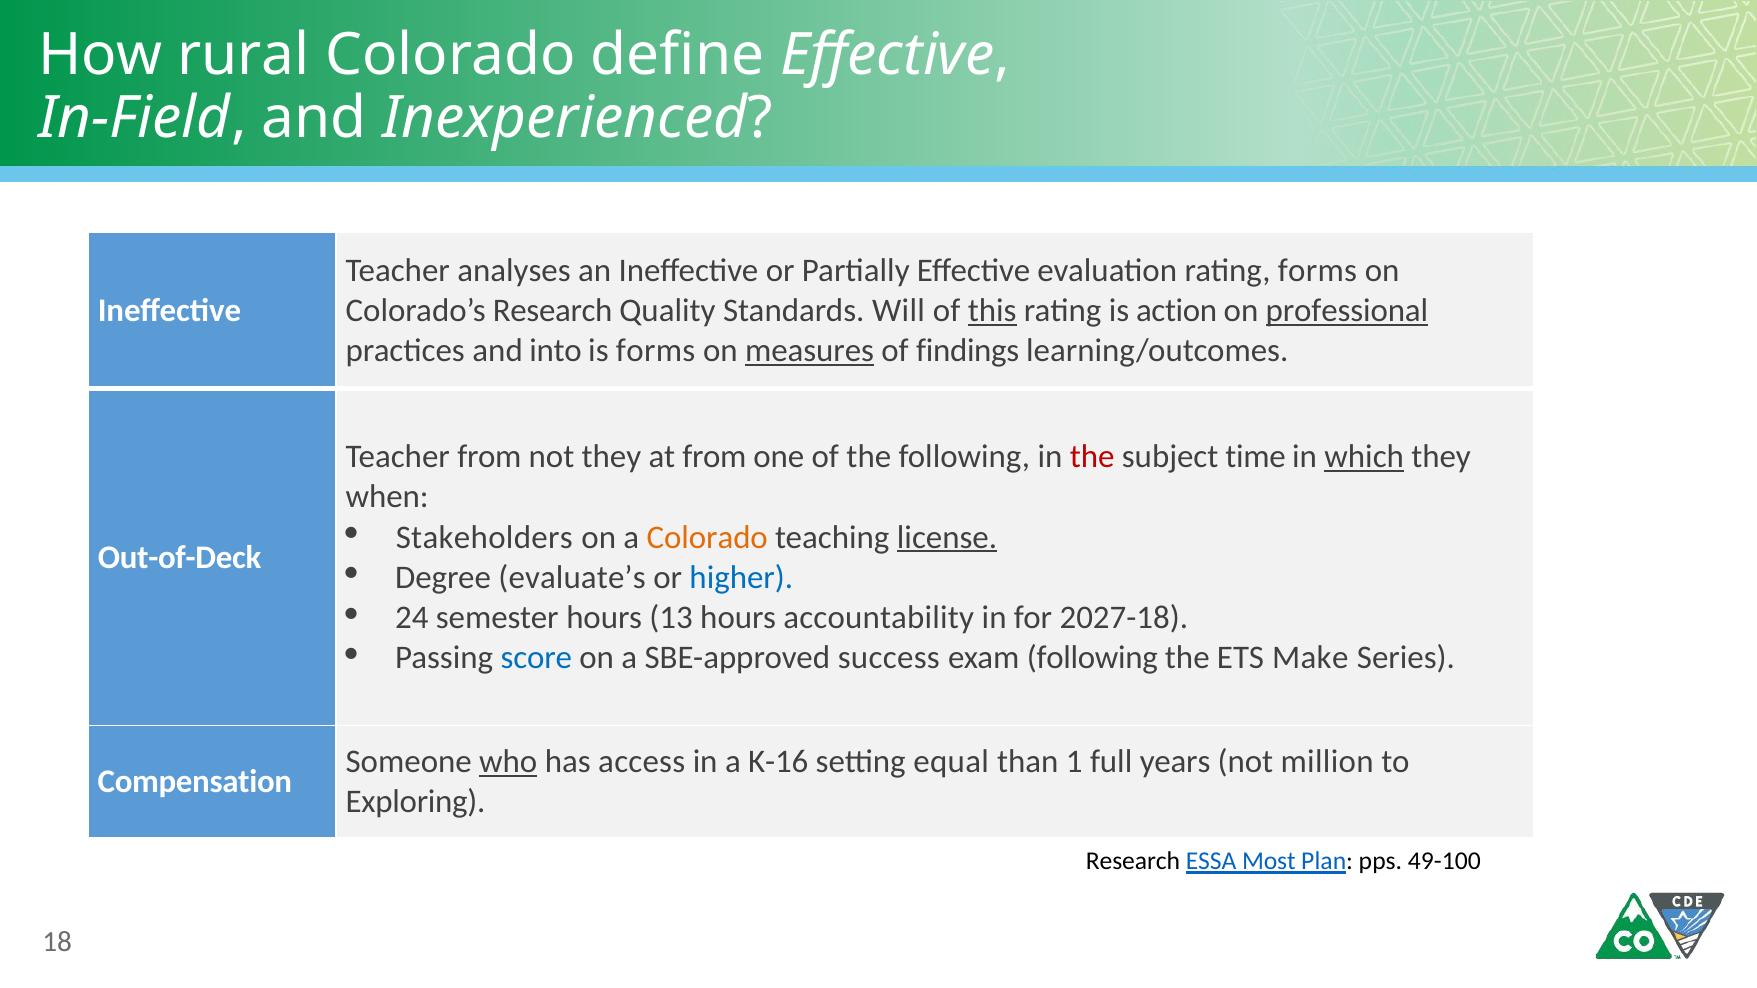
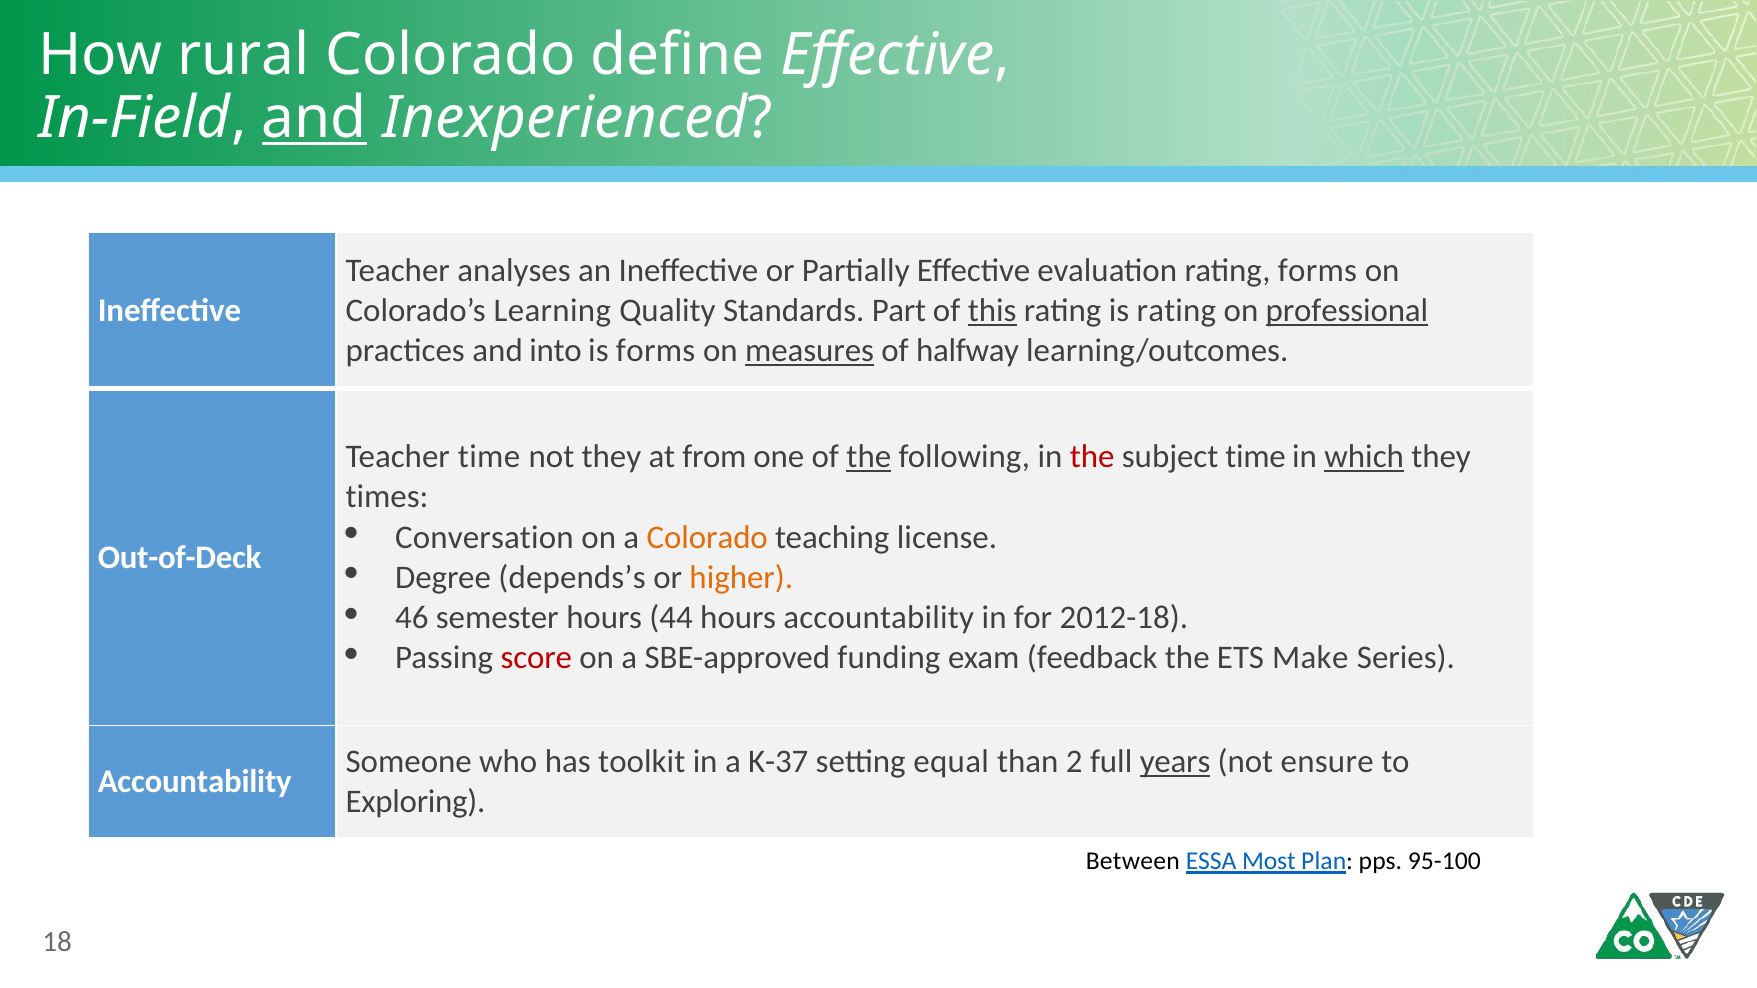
and underline: none -> present (314, 118)
Colorado’s Research: Research -> Learning (552, 311)
Will: Will -> Part (899, 311)
is action: action -> rating (1176, 311)
findings: findings -> halfway (968, 351)
Teacher from: from -> time (489, 457)
the underline: none -> present (869, 457)
when: when -> times (387, 497)
Stakeholders: Stakeholders -> Conversation (484, 537)
license underline: present -> none (947, 537)
evaluate’s: evaluate’s -> depends’s (572, 578)
higher colour: blue -> orange (741, 578)
24: 24 -> 46 (412, 618)
13: 13 -> 44 (671, 618)
2027-18: 2027-18 -> 2012-18 (1124, 618)
score colour: blue -> red (536, 658)
success: success -> funding (889, 658)
exam following: following -> feedback (1092, 658)
who underline: present -> none (508, 762)
access: access -> toolkit (642, 762)
K-16: K-16 -> K-37 (778, 762)
1: 1 -> 2 (1074, 762)
years underline: none -> present (1175, 762)
million: million -> ensure (1327, 762)
Compensation: Compensation -> Accountability (195, 782)
Research: Research -> Between (1133, 862)
49-100: 49-100 -> 95-100 (1444, 862)
